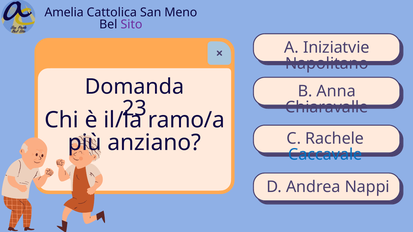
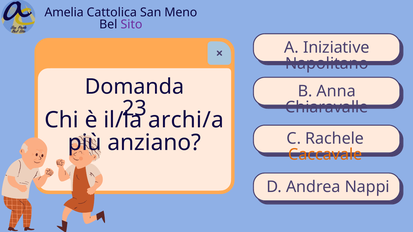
Iniziatvie: Iniziatvie -> Iniziative (336, 48)
ramo/a: ramo/a -> archi/a (186, 120)
Caccavale colour: blue -> orange (325, 155)
